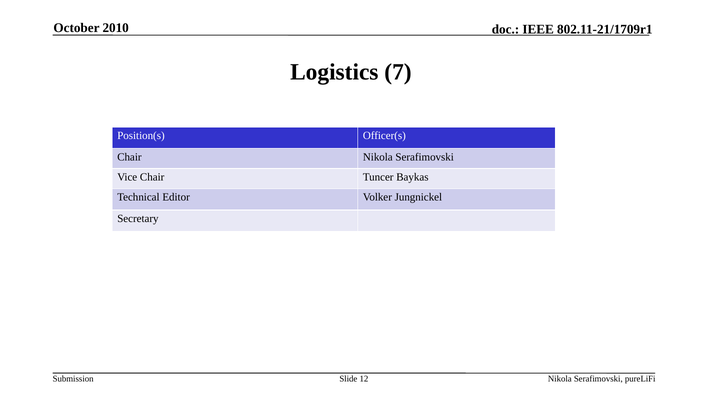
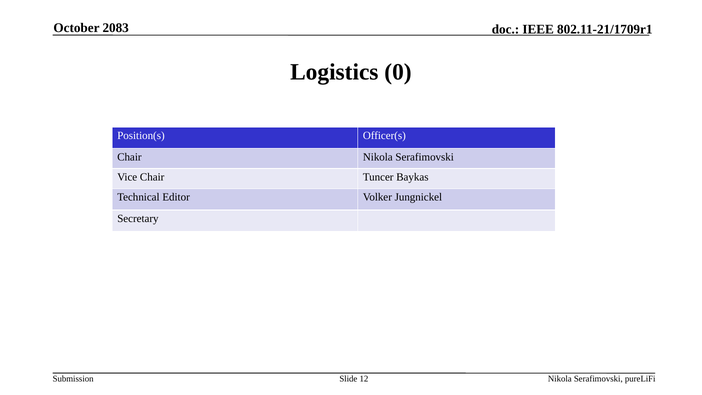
2010: 2010 -> 2083 (116, 28)
7: 7 -> 0 (398, 72)
